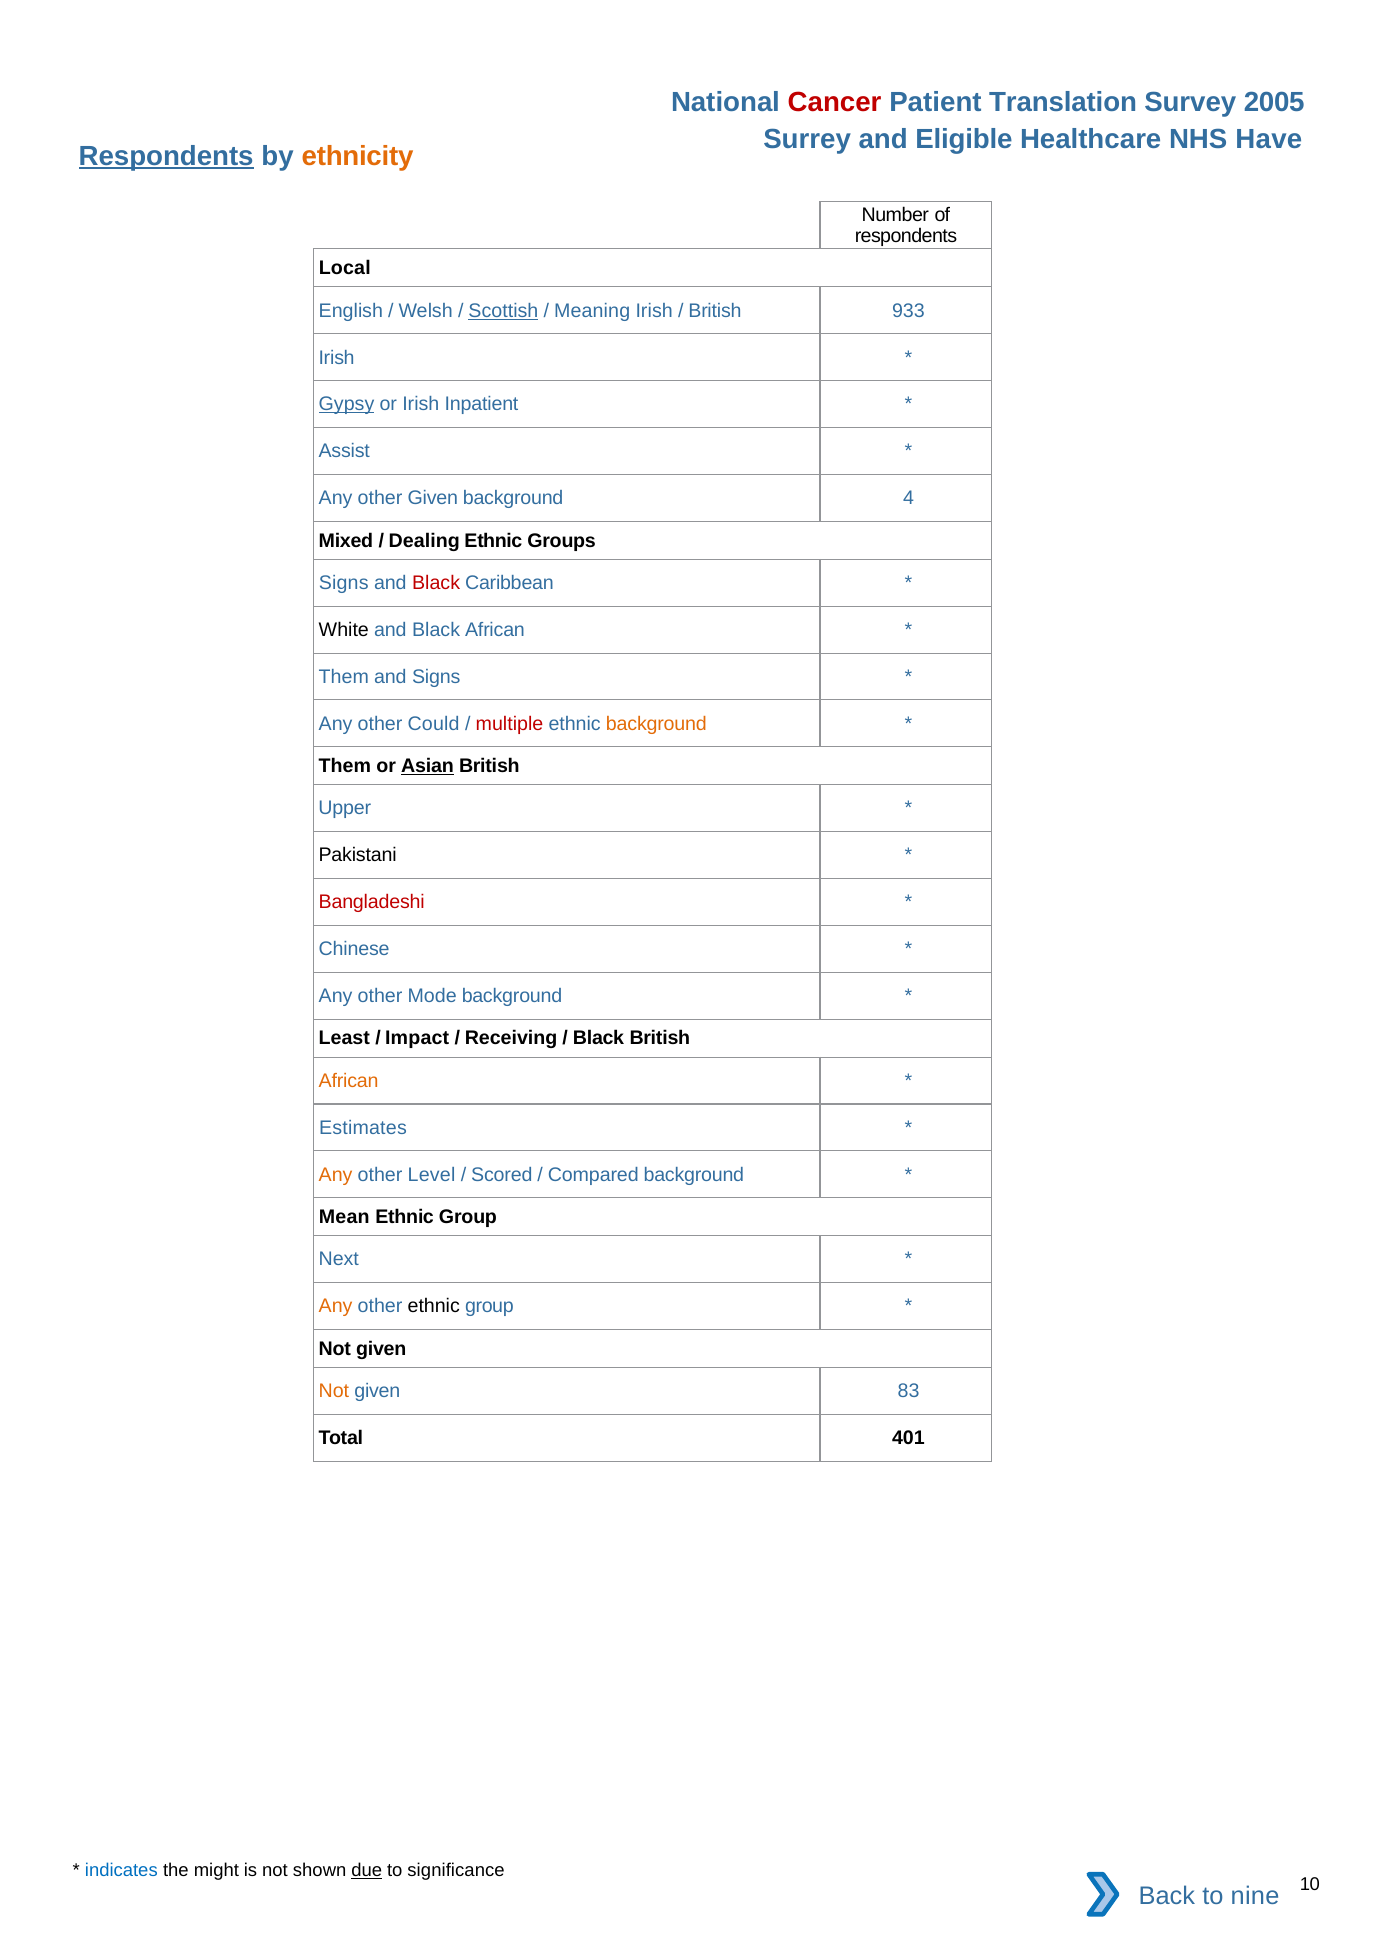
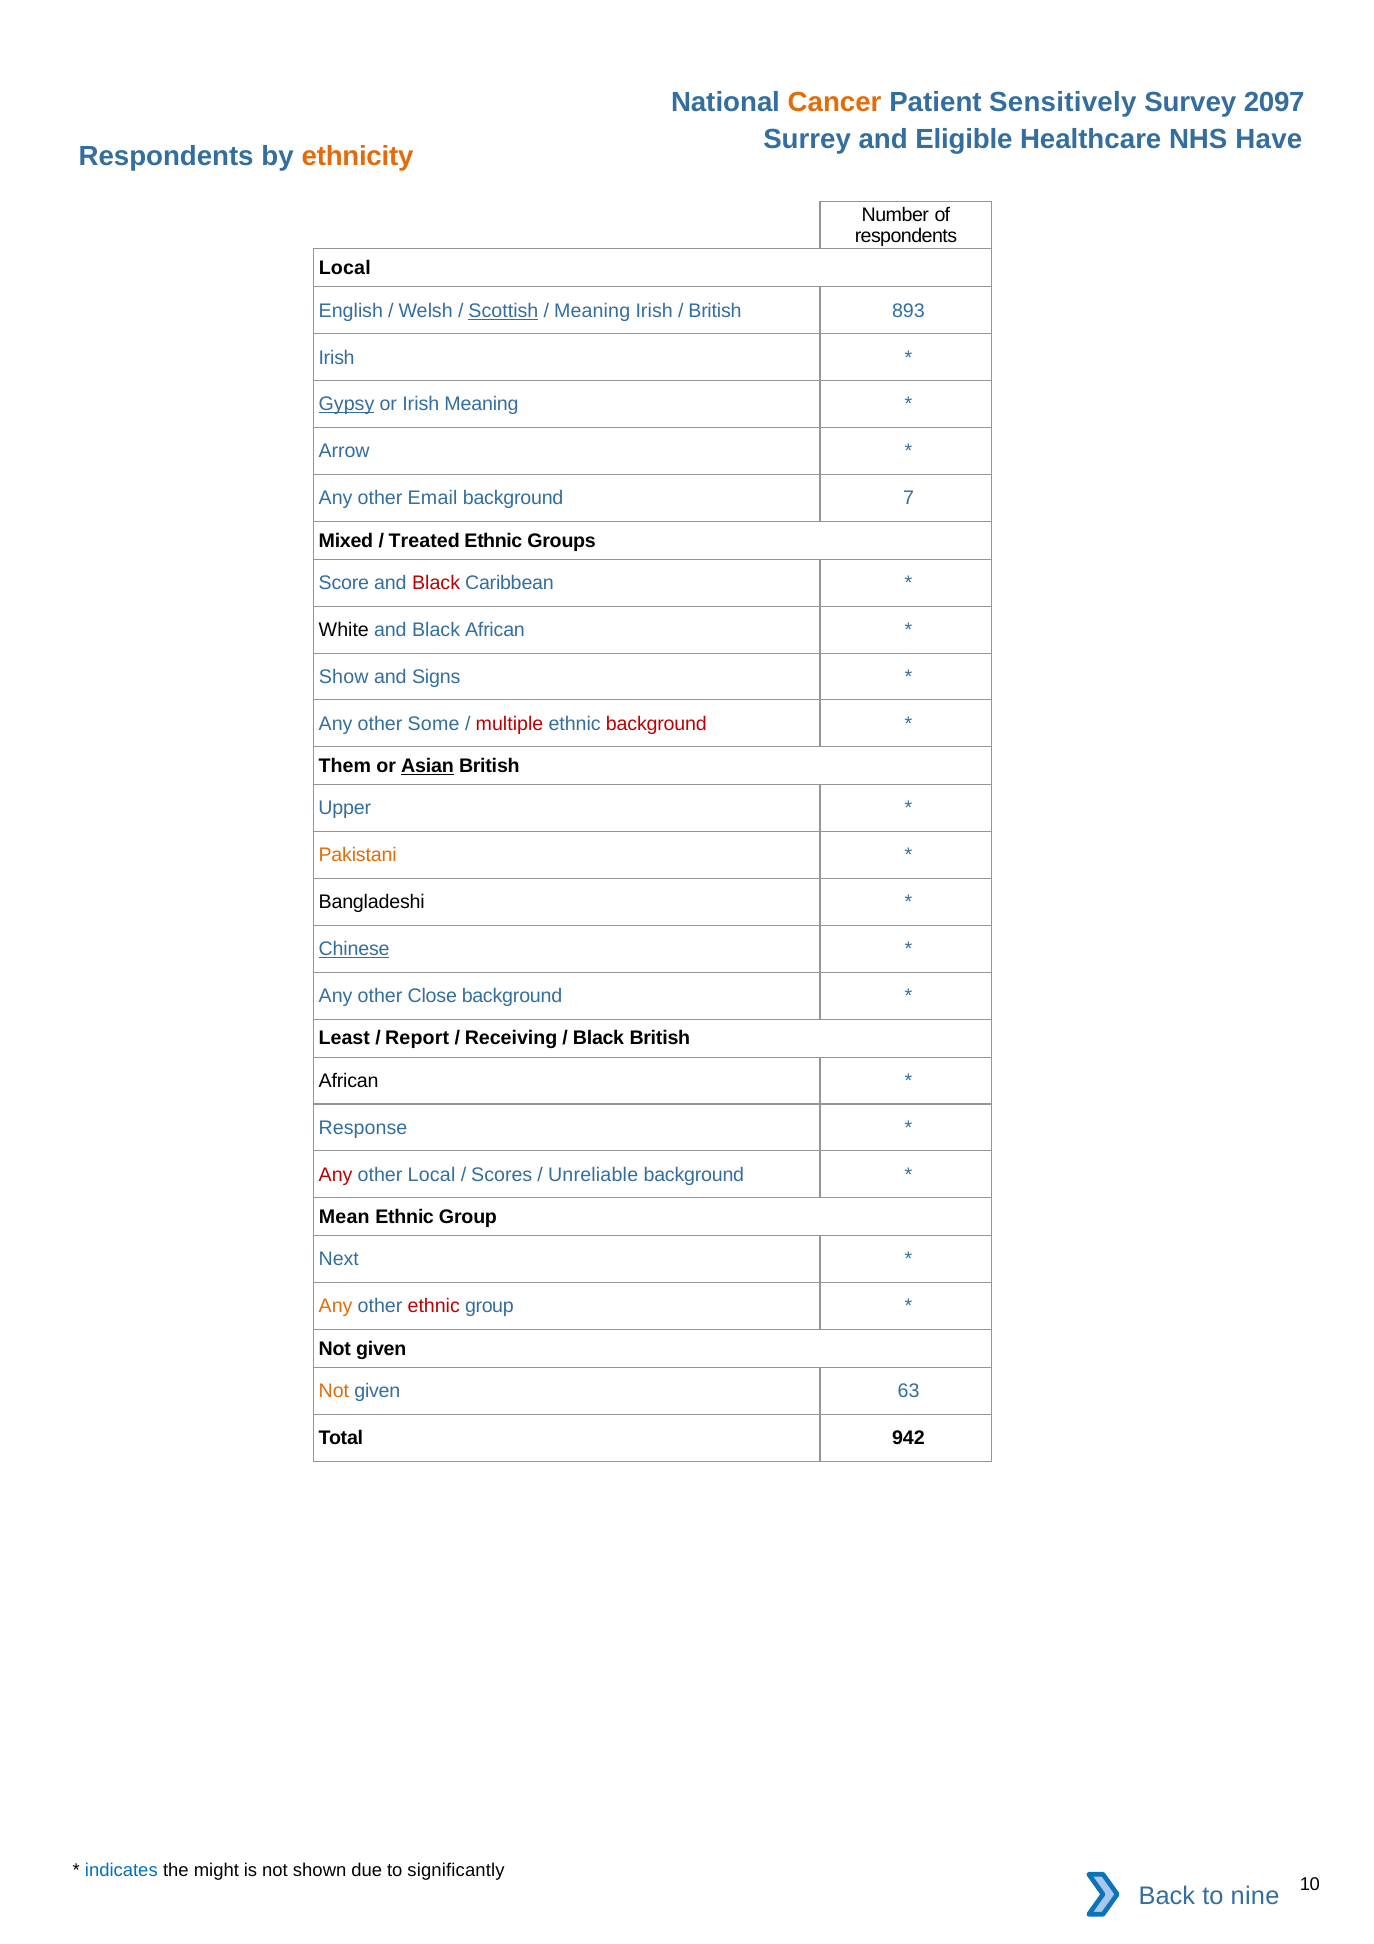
Cancer colour: red -> orange (835, 102)
Translation: Translation -> Sensitively (1063, 102)
2005: 2005 -> 2097 (1274, 102)
Respondents underline: present -> none (166, 156)
933: 933 -> 893 (908, 311)
Irish Inpatient: Inpatient -> Meaning (482, 404)
Assist: Assist -> Arrow (344, 451)
other Given: Given -> Email (433, 498)
4: 4 -> 7 (909, 498)
Dealing: Dealing -> Treated (424, 541)
Signs: Signs -> Score (344, 583)
Them: Them -> Show (344, 677)
Could: Could -> Some (434, 724)
background colour: orange -> red (656, 724)
Pakistani colour: black -> orange (358, 855)
Bangladeshi colour: red -> black (372, 902)
Chinese underline: none -> present (354, 949)
Mode: Mode -> Close (432, 996)
Impact: Impact -> Report (417, 1039)
African colour: orange -> black (349, 1081)
Estimates: Estimates -> Response (363, 1128)
Any colour: orange -> red (336, 1175)
other Level: Level -> Local (432, 1175)
Scored: Scored -> Scores (502, 1175)
Compared: Compared -> Unreliable (593, 1175)
ethnic colour: black -> red (434, 1307)
83: 83 -> 63 (909, 1391)
401: 401 -> 942 (908, 1438)
due underline: present -> none (367, 1871)
significance: significance -> significantly (456, 1871)
